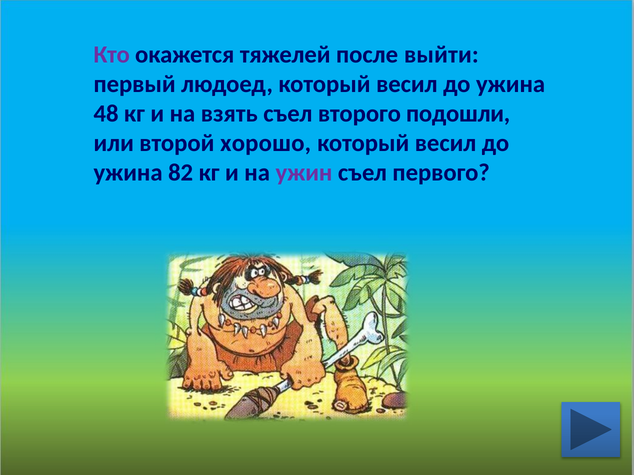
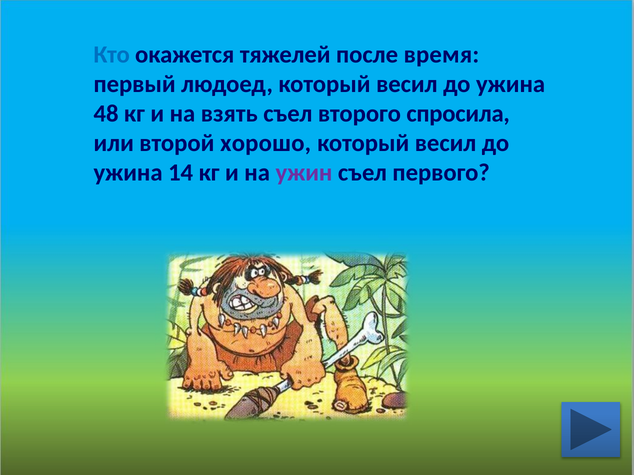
Кто colour: purple -> blue (112, 55)
выйти: выйти -> время (441, 55)
подошли: подошли -> спросила (458, 114)
82: 82 -> 14 (181, 173)
